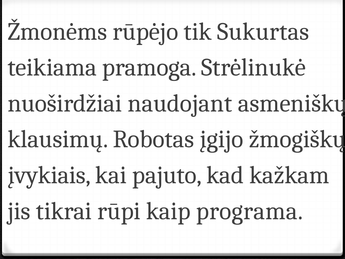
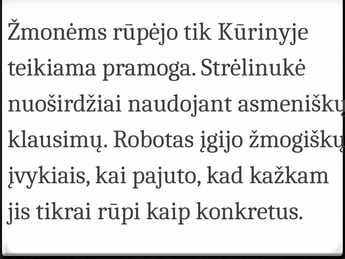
Sukurtas: Sukurtas -> Kūrinyje (263, 32)
programa: programa -> konkretus (250, 211)
